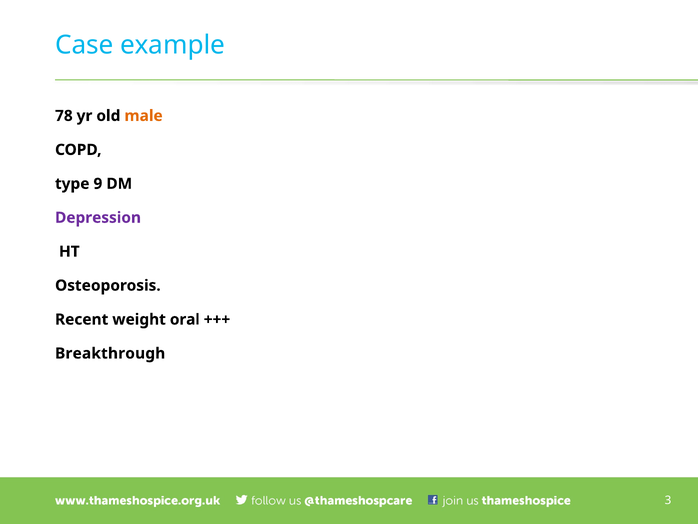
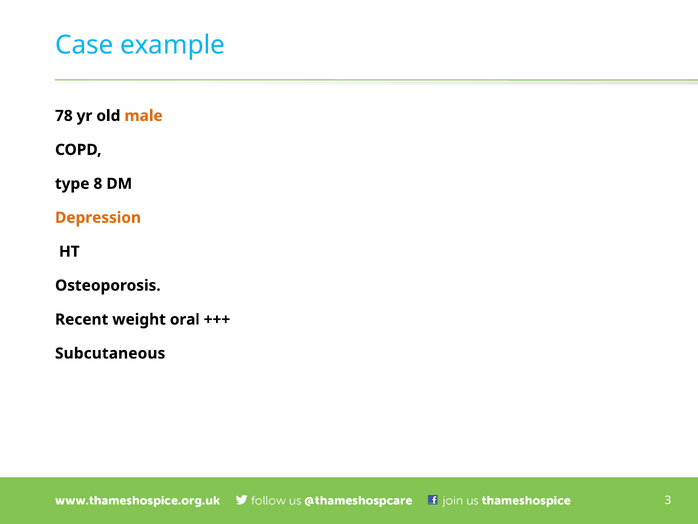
9: 9 -> 8 (98, 184)
Depression colour: purple -> orange (98, 217)
Breakthrough: Breakthrough -> Subcutaneous (110, 353)
